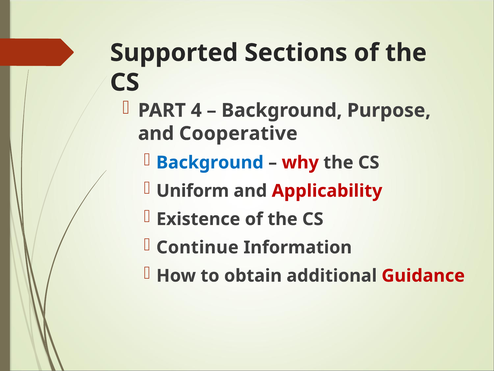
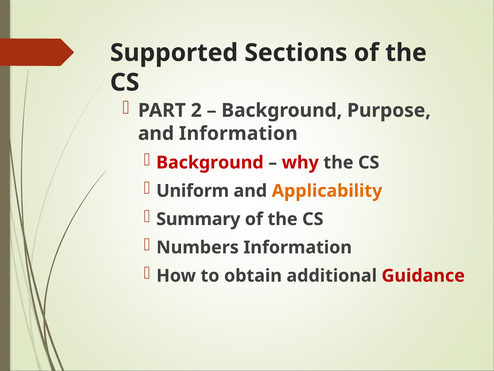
4: 4 -> 2 (196, 110)
and Cooperative: Cooperative -> Information (238, 133)
Background colour: blue -> red (210, 162)
Applicability colour: red -> orange (327, 191)
Existence: Existence -> Summary (198, 219)
Continue: Continue -> Numbers (198, 247)
